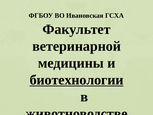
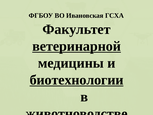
ветеринарной underline: none -> present (77, 46)
